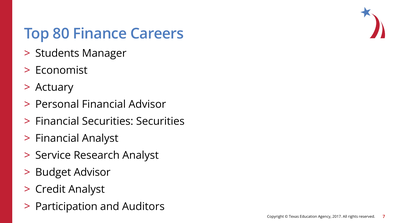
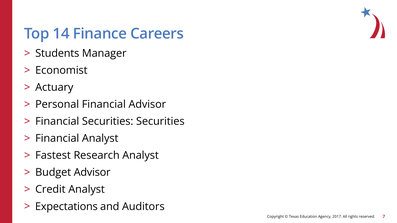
80: 80 -> 14 (61, 34)
Service: Service -> Fastest (53, 156)
Participation: Participation -> Expectations (66, 207)
